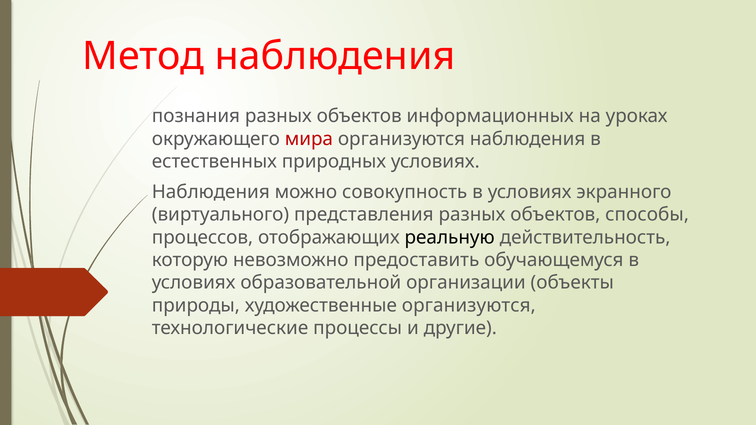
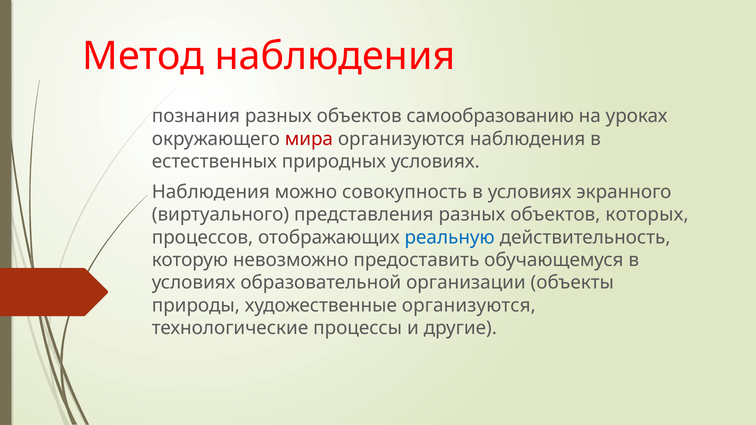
информационных: информационных -> самообразованию (490, 116)
способы: способы -> которых (647, 215)
реальную colour: black -> blue (450, 238)
